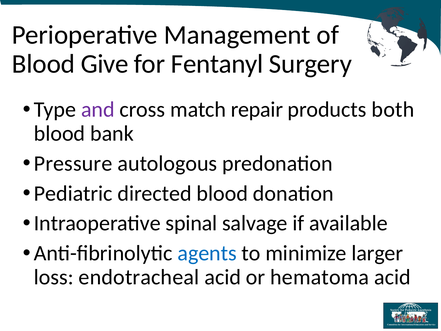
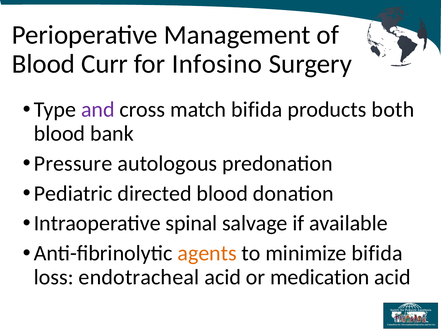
Give: Give -> Curr (105, 64)
Fentanyl: Fentanyl -> Infosino (217, 64)
match repair: repair -> bifida (257, 110)
agents colour: blue -> orange (207, 253)
minimize larger: larger -> bifida (377, 253)
hematoma: hematoma -> medication (320, 277)
